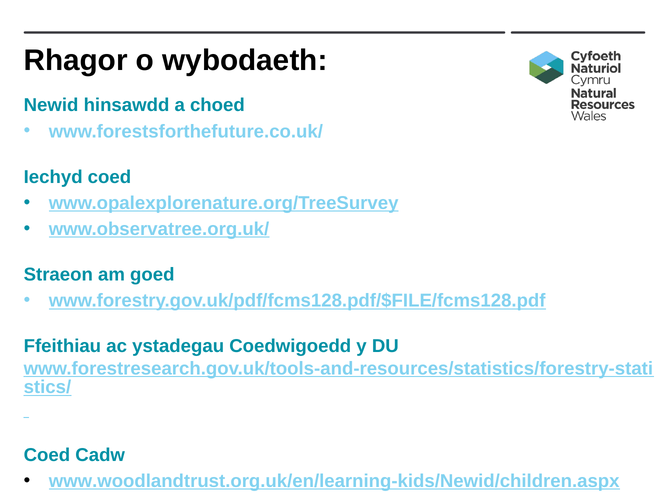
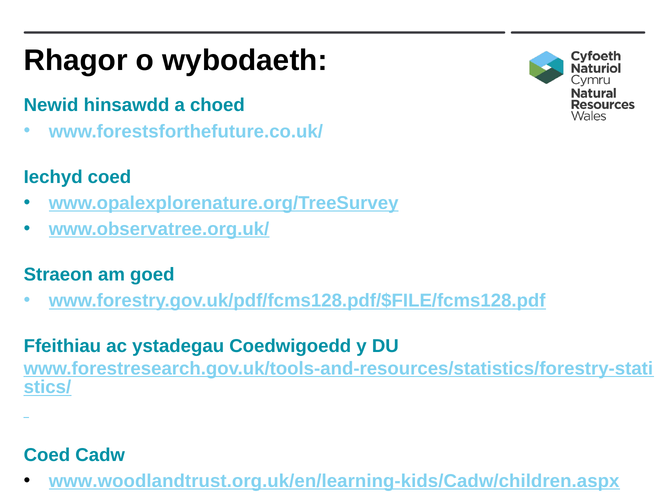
www.woodlandtrust.org.uk/en/learning-kids/Newid/children.aspx: www.woodlandtrust.org.uk/en/learning-kids/Newid/children.aspx -> www.woodlandtrust.org.uk/en/learning-kids/Cadw/children.aspx (334, 481)
